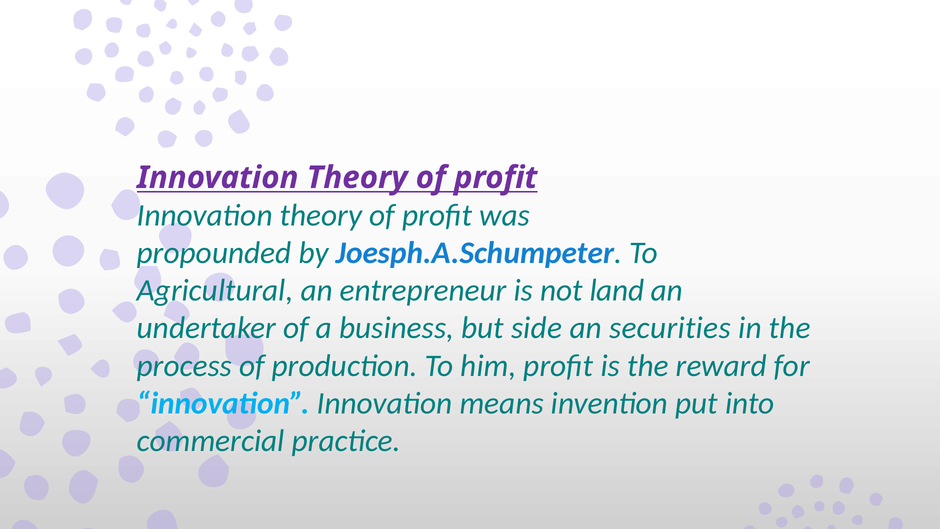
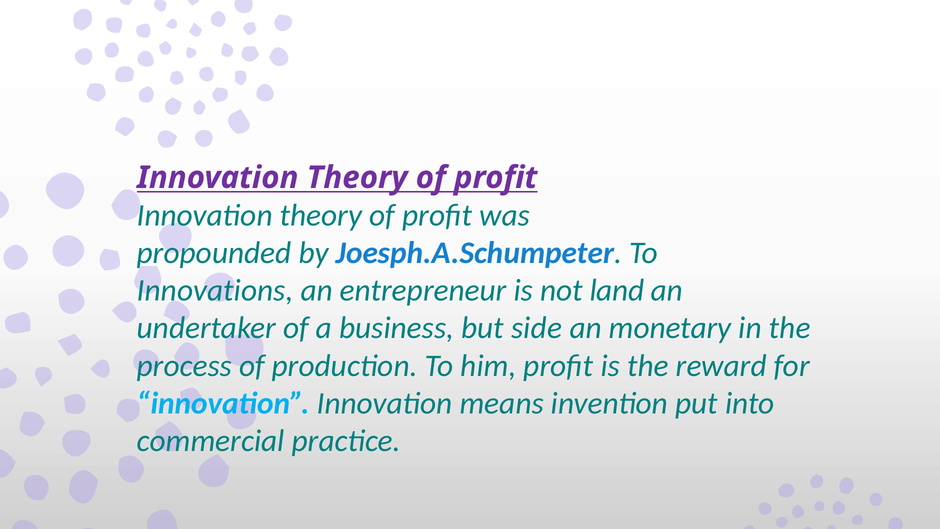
Agricultural: Agricultural -> Innovations (215, 290)
securities: securities -> monetary (670, 328)
